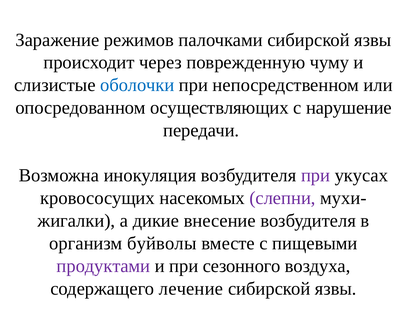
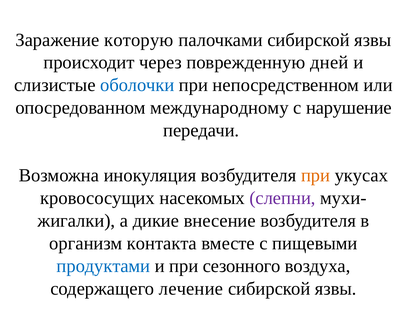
режимов: режимов -> которую (139, 40)
чуму: чуму -> дней (329, 62)
осуществляющих: осуществляющих -> международному (219, 108)
при colour: purple -> orange (316, 175)
буйволы: буйволы -> контакта (162, 243)
продуктами colour: purple -> blue (103, 266)
